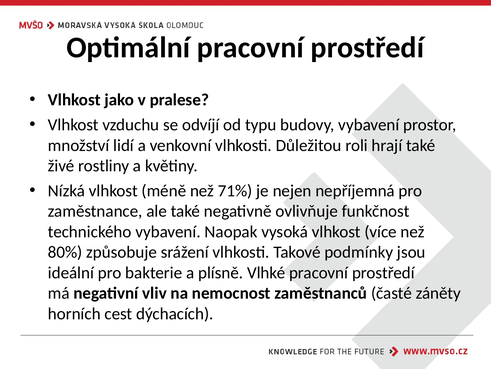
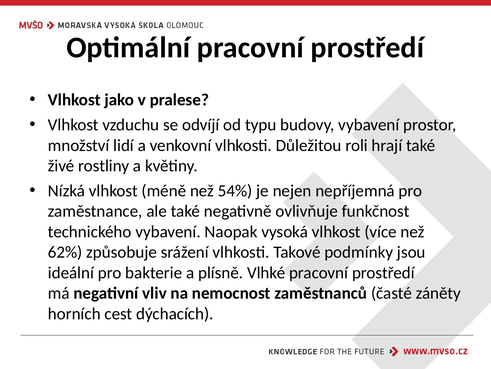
71%: 71% -> 54% (235, 190)
80%: 80% -> 62% (65, 252)
